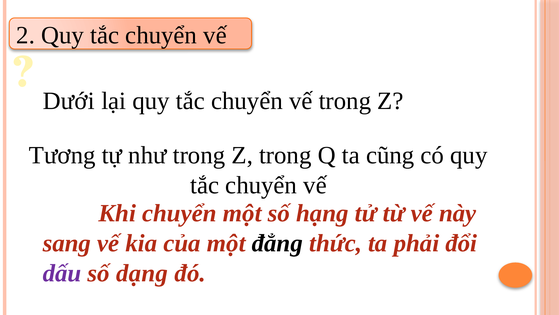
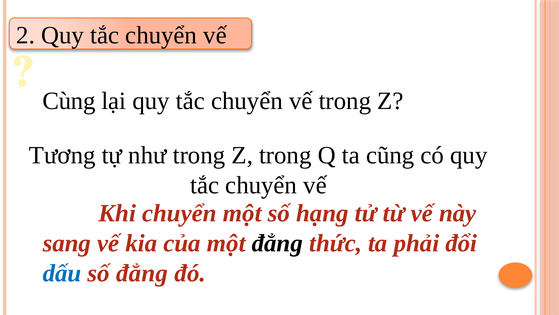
Dưới: Dưới -> Cùng (69, 101)
dấu colour: purple -> blue (62, 273)
số dạng: dạng -> đẳng (142, 273)
